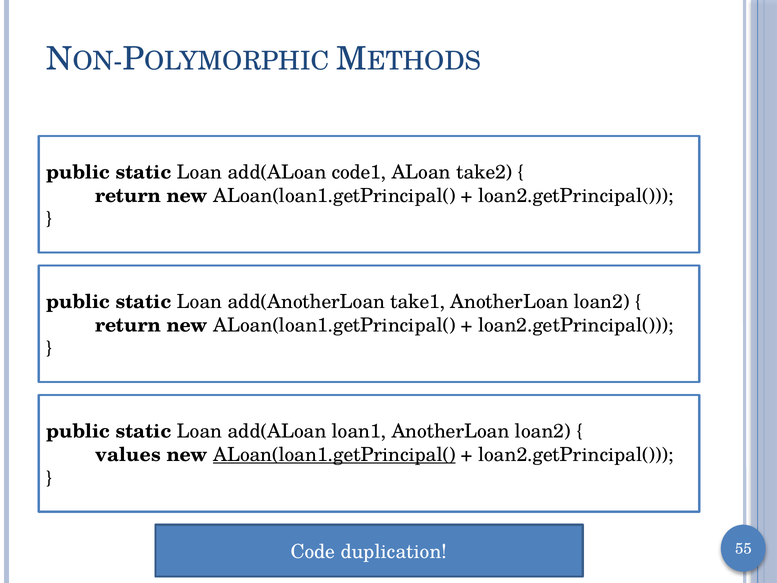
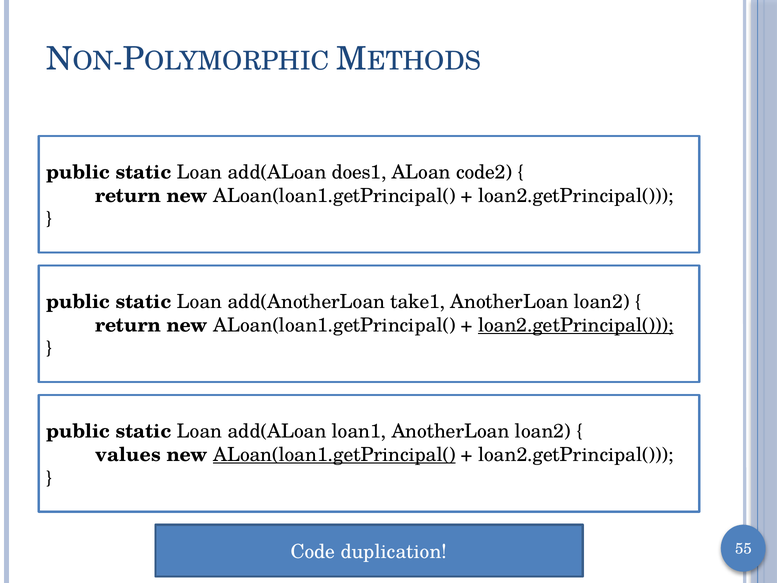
code1: code1 -> does1 (359, 172)
take2: take2 -> code2 (484, 172)
loan2.getPrincipal( underline: none -> present (576, 325)
